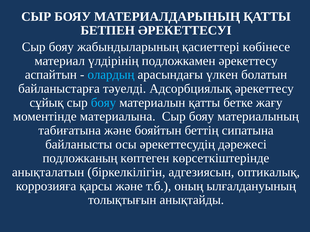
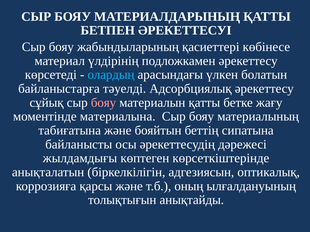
аспайтын: аспайтын -> көрсетеді (51, 75)
бояу colour: light blue -> pink (103, 103)
подложканың: подложканың -> жылдамдығы (80, 159)
